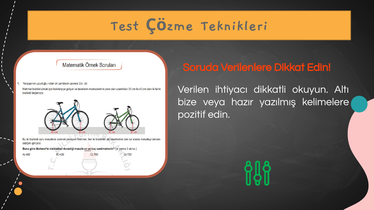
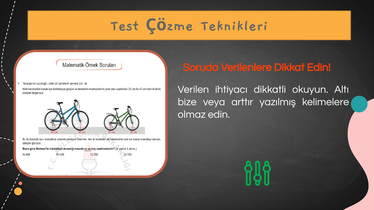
hazır: hazır -> arttır (242, 102)
pozitif: pozitif -> olmaz (192, 115)
